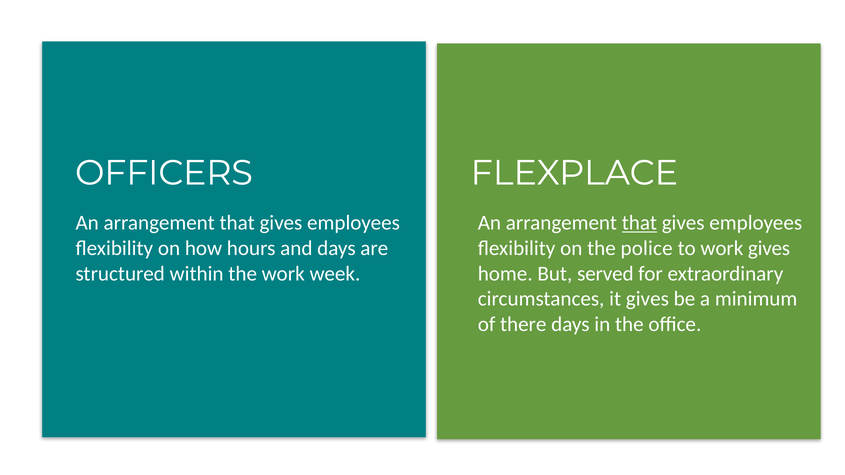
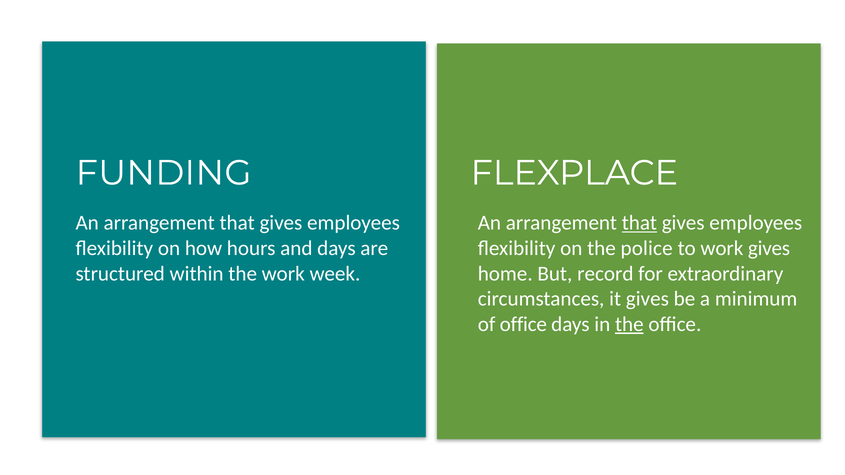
OFFICERS: OFFICERS -> FUNDING (164, 173)
served: served -> record (605, 274)
of there: there -> office (523, 324)
the underline: none -> present (629, 324)
